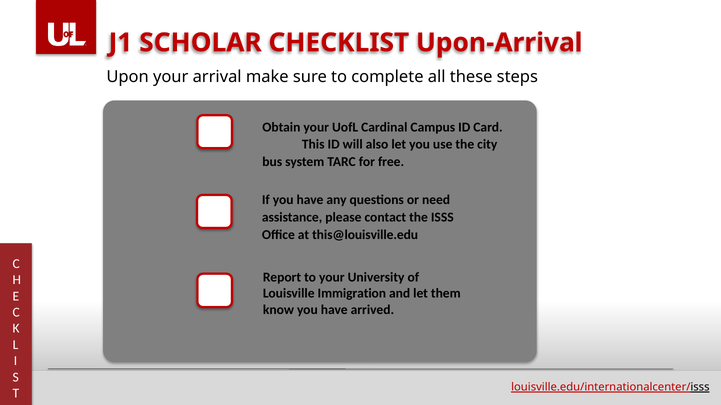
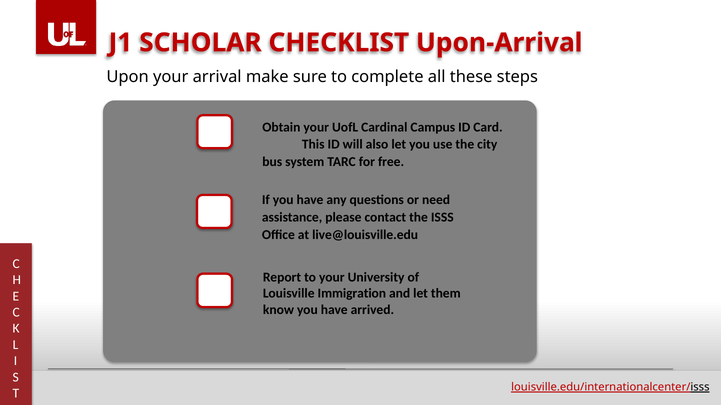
this@louisville.edu: this@louisville.edu -> live@louisville.edu (365, 235)
